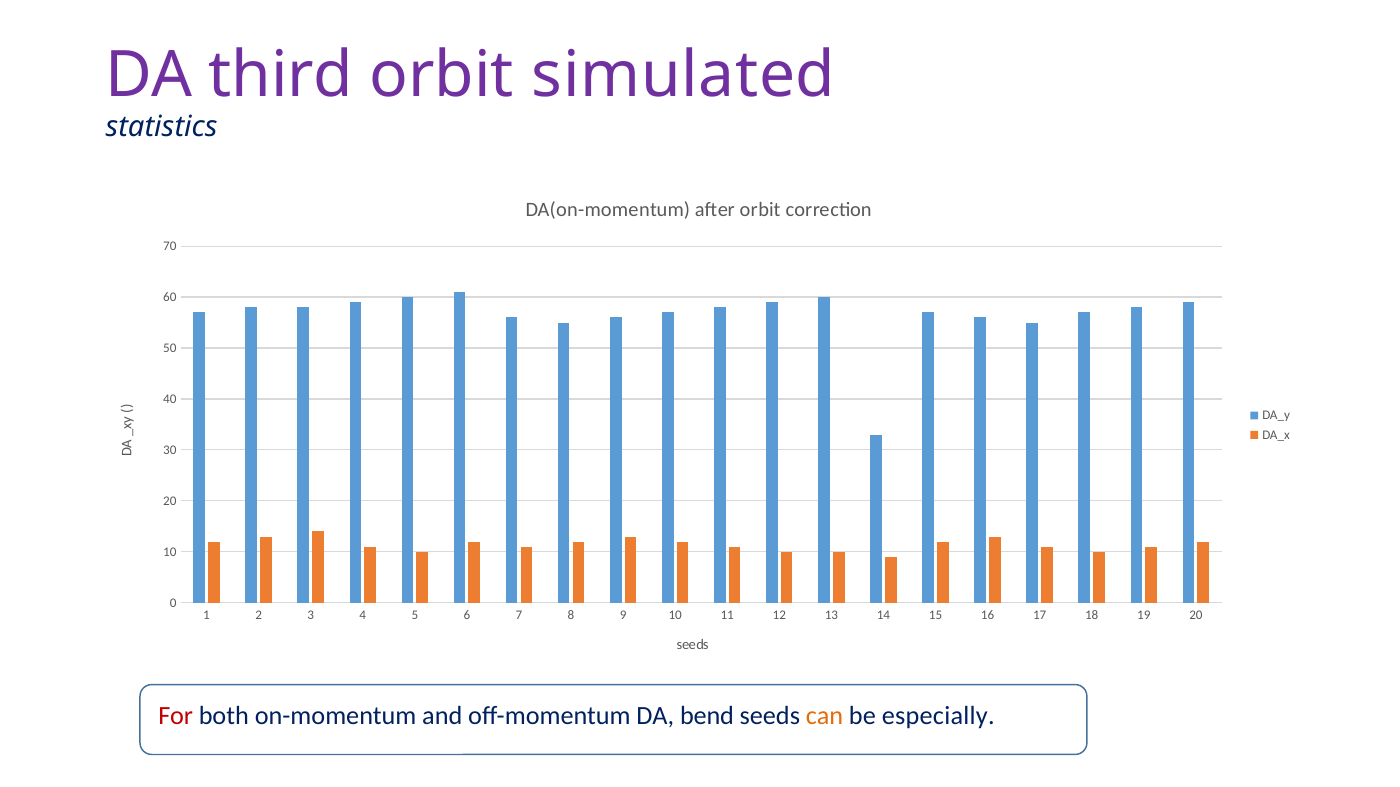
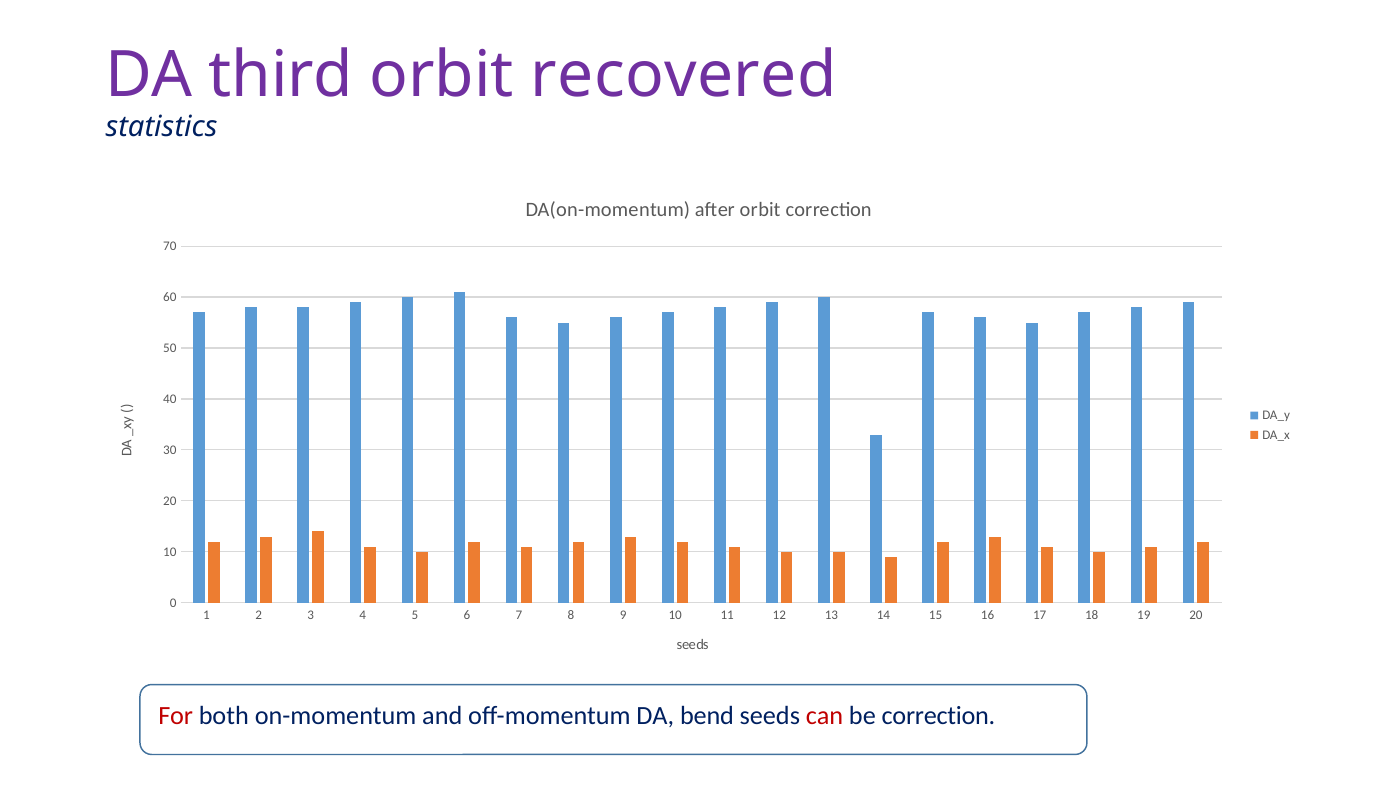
simulated: simulated -> recovered (684, 76)
can colour: orange -> red (824, 717)
be especially: especially -> correction (939, 717)
